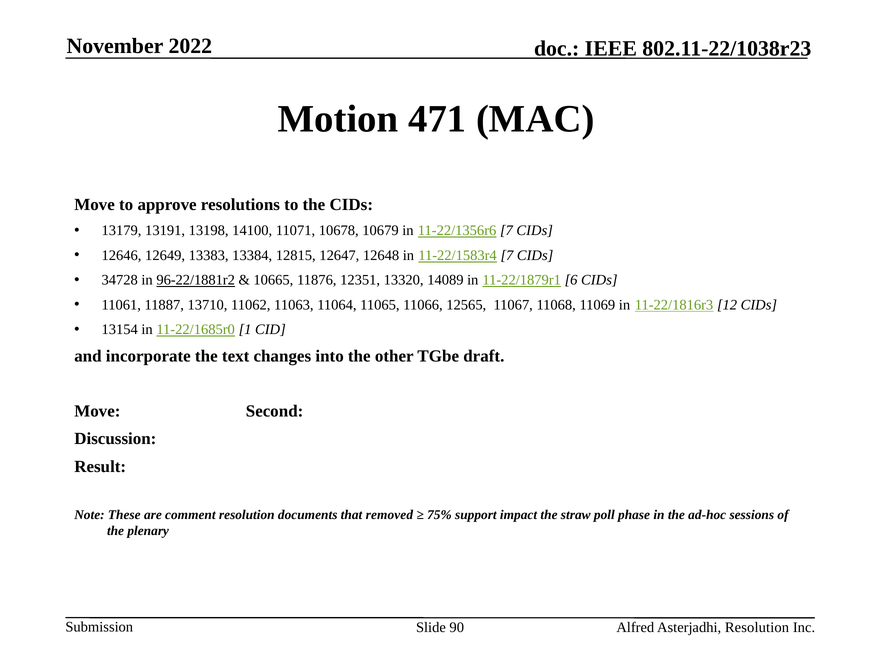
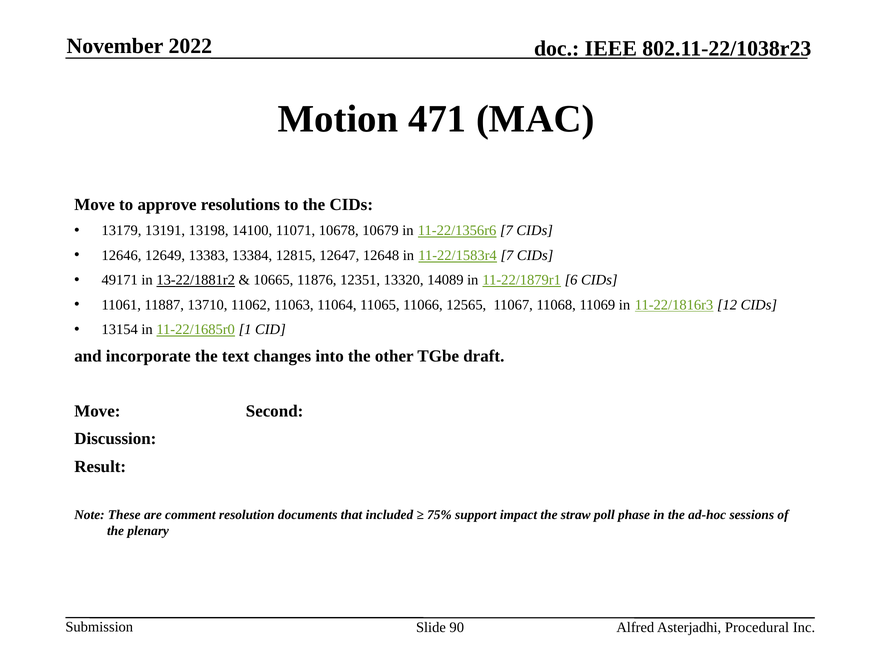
34728: 34728 -> 49171 (120, 280)
96-22/1881r2: 96-22/1881r2 -> 13-22/1881r2 (196, 280)
removed: removed -> included (389, 516)
Asterjadhi Resolution: Resolution -> Procedural (757, 628)
